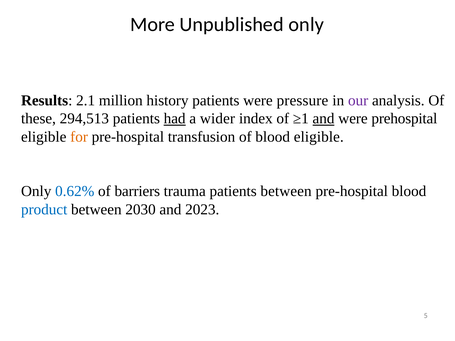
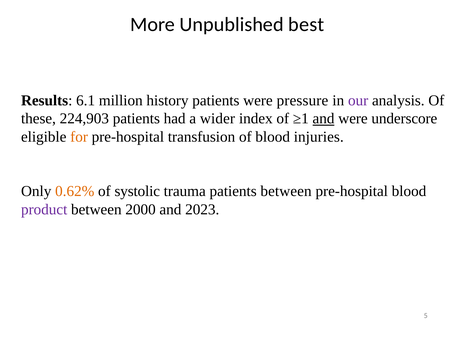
Unpublished only: only -> best (306, 24)
2.1: 2.1 -> 6.1 (86, 100)
294,513: 294,513 -> 224,903 (84, 119)
had underline: present -> none (175, 119)
prehospital: prehospital -> underscore (404, 119)
blood eligible: eligible -> injuries (319, 137)
0.62% colour: blue -> orange (75, 191)
barriers: barriers -> systolic (137, 191)
product colour: blue -> purple (44, 210)
2030: 2030 -> 2000 (141, 210)
